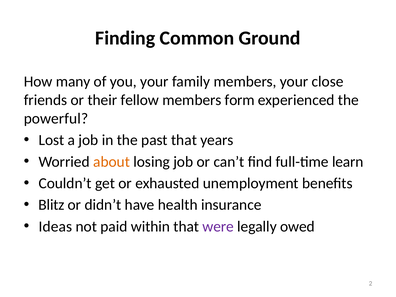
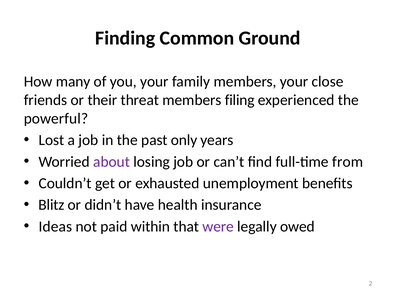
fellow: fellow -> threat (140, 100)
form: form -> filing (240, 100)
past that: that -> only (184, 140)
about colour: orange -> purple (112, 162)
learn: learn -> from (348, 162)
